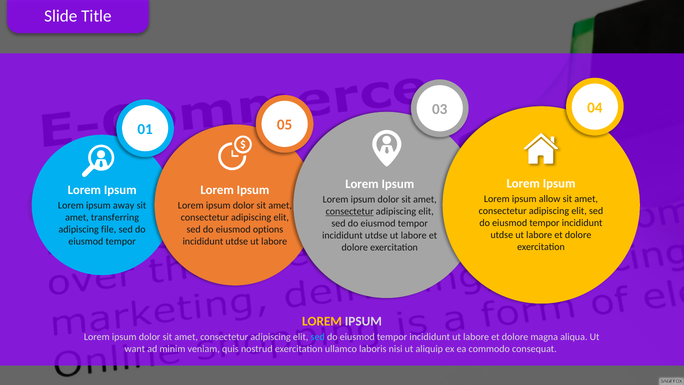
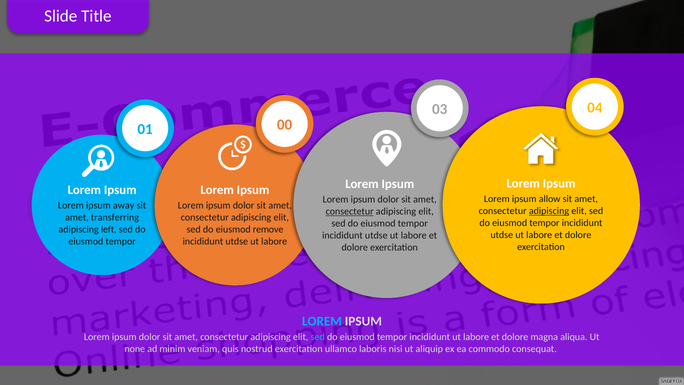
05: 05 -> 00 (285, 125)
adipiscing underline: none -> present (549, 211)
file: file -> left (109, 229)
options: options -> remove (268, 229)
LOREM colour: yellow -> light blue (322, 321)
want: want -> none (135, 349)
